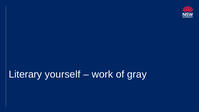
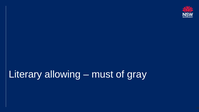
yourself: yourself -> allowing (63, 74)
work: work -> must (102, 74)
